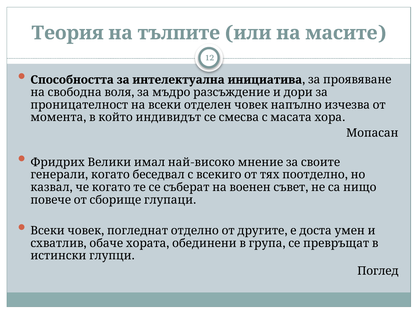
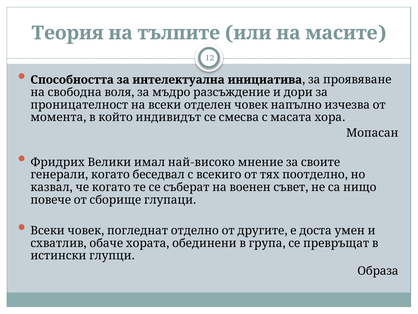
Поглед: Поглед -> Образа (378, 271)
